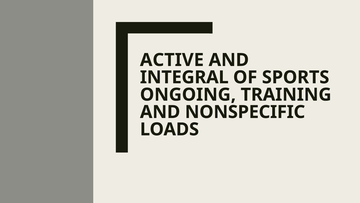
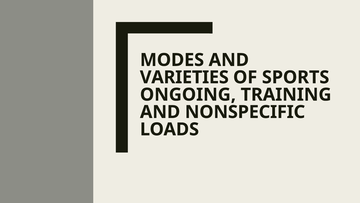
ACTIVE: ACTIVE -> MODES (172, 60)
INTEGRAL: INTEGRAL -> VARIETIES (184, 77)
